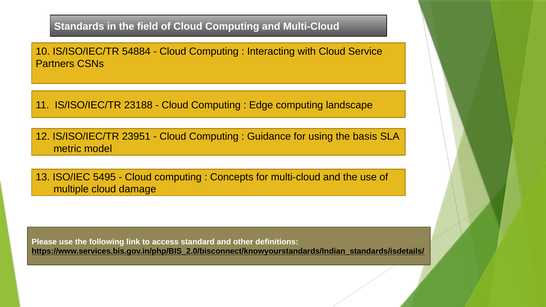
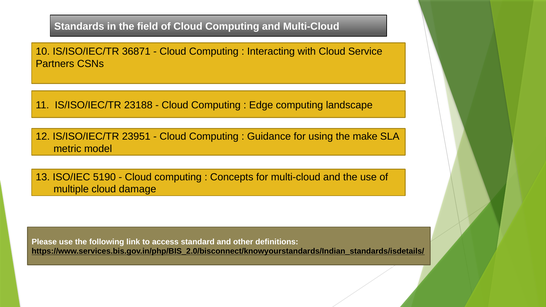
54884: 54884 -> 36871 (136, 52)
basis: basis -> make (365, 136)
5495: 5495 -> 5190 (104, 177)
